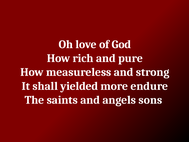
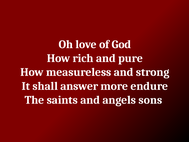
yielded: yielded -> answer (79, 86)
